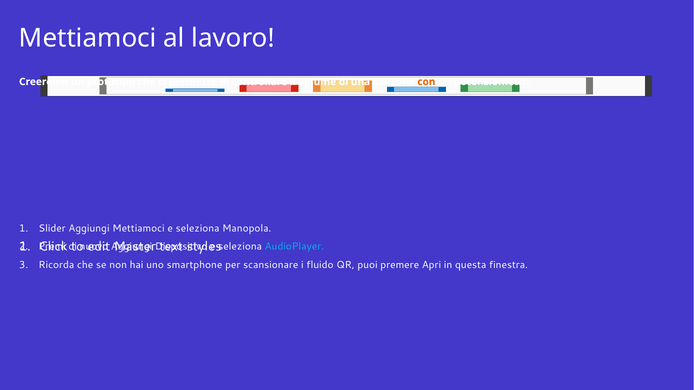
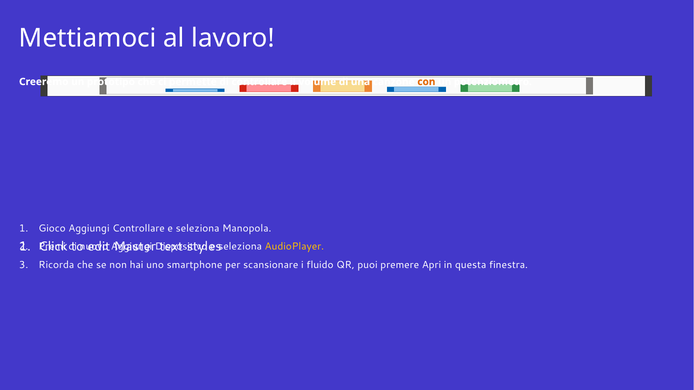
Slider: Slider -> Gioco (52, 229)
Aggiungi Mettiamoci: Mettiamoci -> Controllare (139, 229)
AudioPlayer colour: light blue -> yellow (294, 247)
